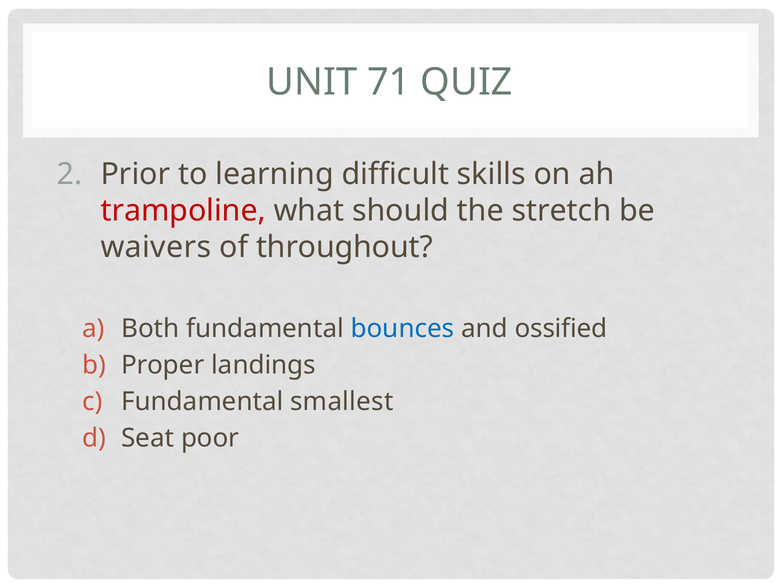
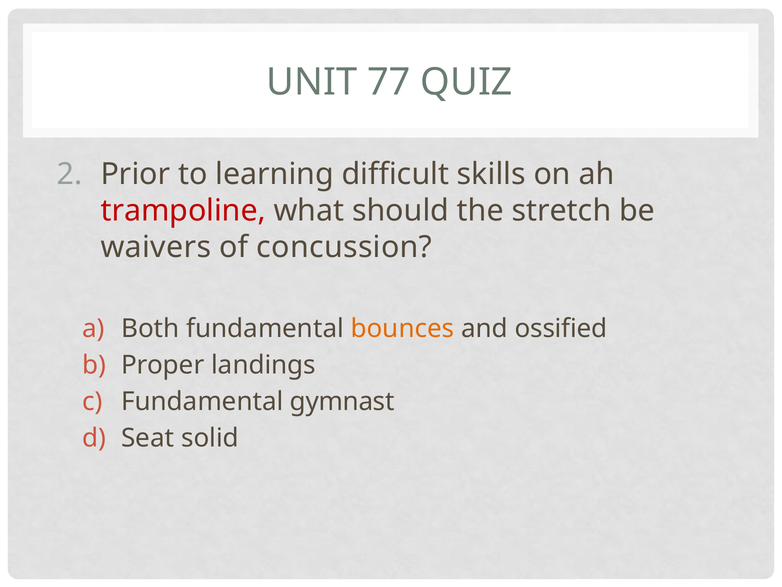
71: 71 -> 77 (389, 82)
throughout: throughout -> concussion (344, 247)
bounces colour: blue -> orange (403, 328)
smallest: smallest -> gymnast (342, 401)
poor: poor -> solid (210, 438)
